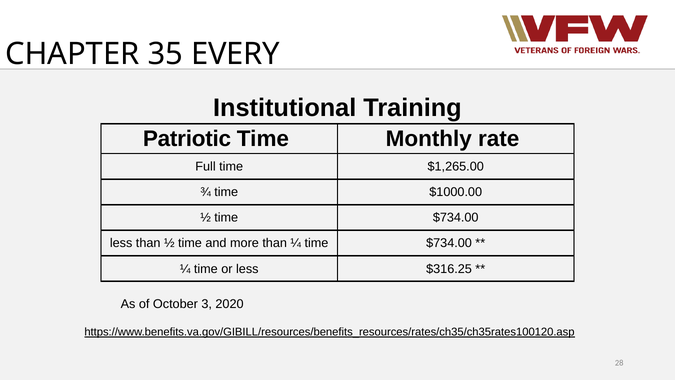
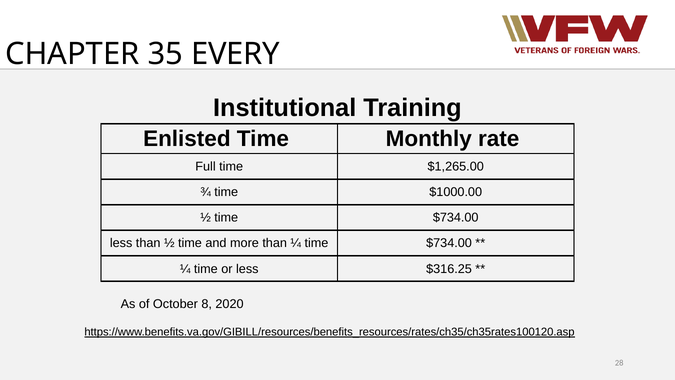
Patriotic: Patriotic -> Enlisted (187, 139)
3: 3 -> 8 (207, 304)
